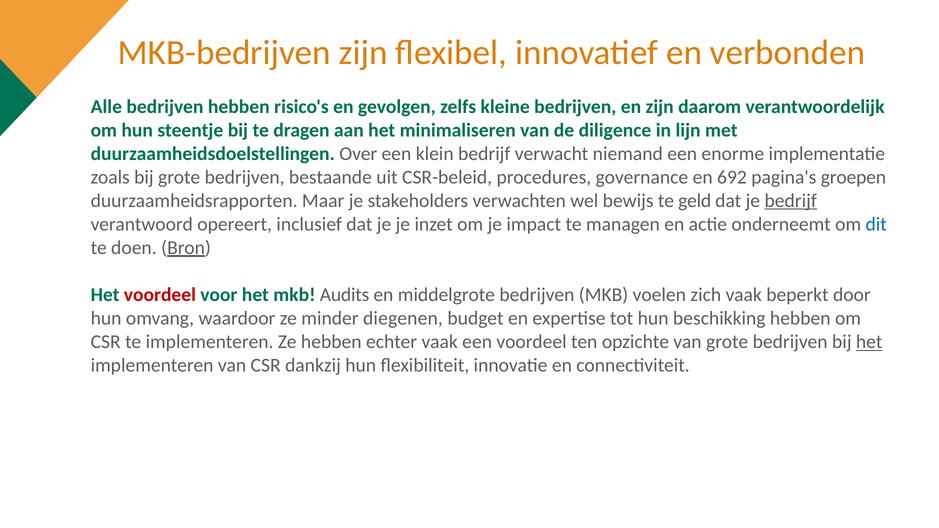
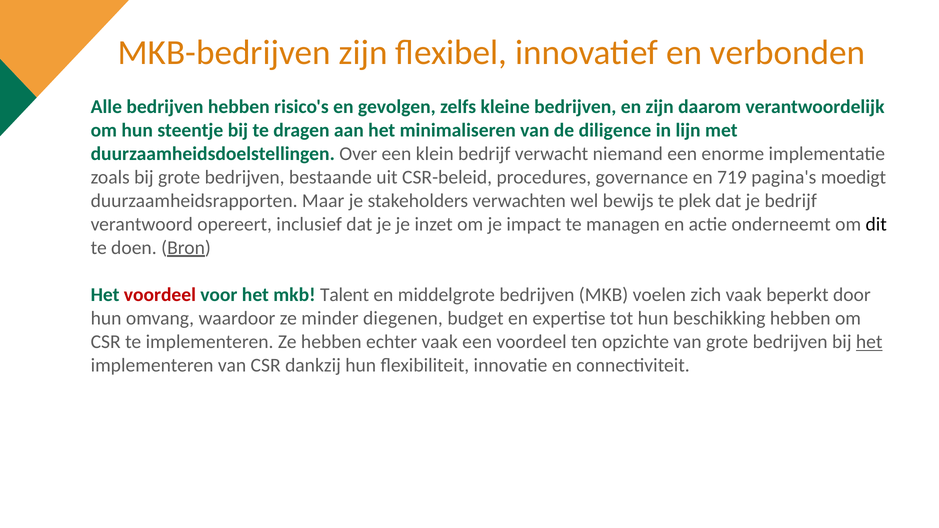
692: 692 -> 719 (732, 177)
groepen: groepen -> moedigt (853, 177)
geld: geld -> plek (695, 201)
bedrijf underline: present -> none (791, 201)
dit colour: blue -> black (876, 224)
Audits: Audits -> Talent (345, 295)
